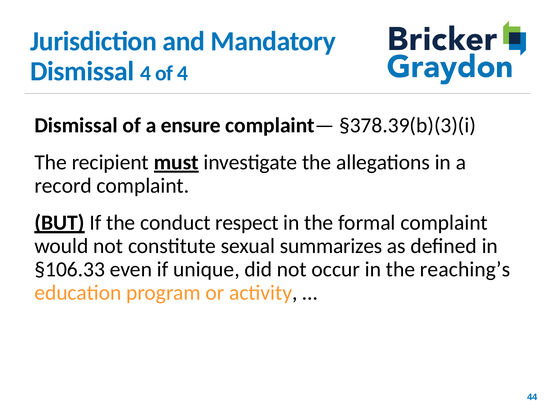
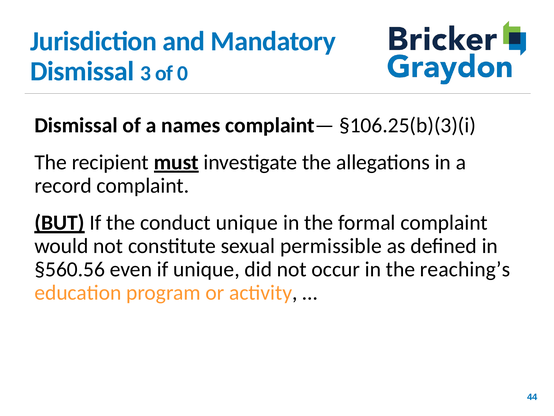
Dismissal 4: 4 -> 3 (146, 73)
of 4: 4 -> 0 (183, 73)
ensure: ensure -> names (191, 125)
§378.39(b)(3)(i: §378.39(b)(3)(i -> §106.25(b)(3)(i (407, 125)
conduct respect: respect -> unique (247, 223)
summarizes: summarizes -> permissible (331, 246)
§106.33: §106.33 -> §560.56 (70, 269)
